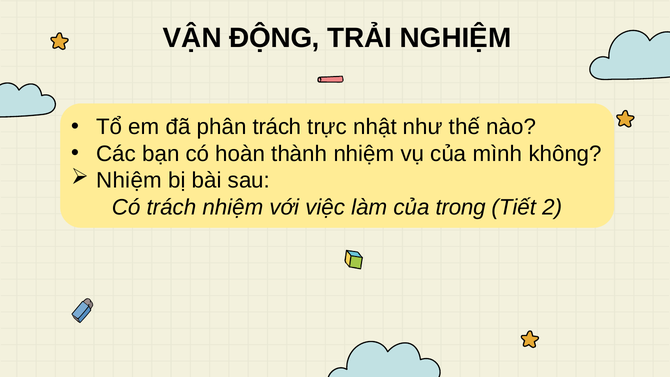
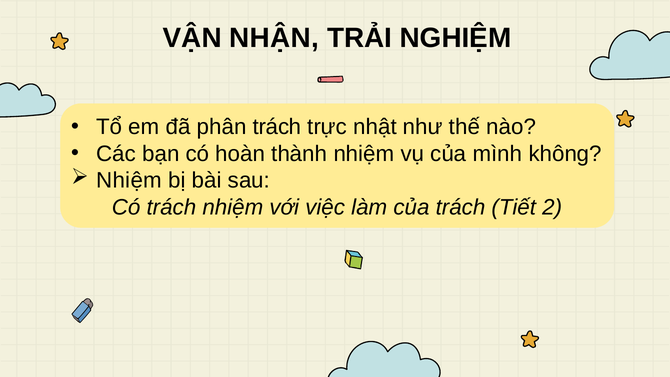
ĐỘNG: ĐỘNG -> NHẬN (274, 38)
của trong: trong -> trách (460, 207)
